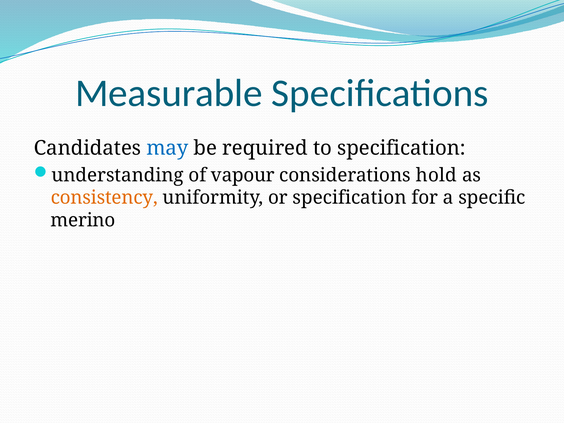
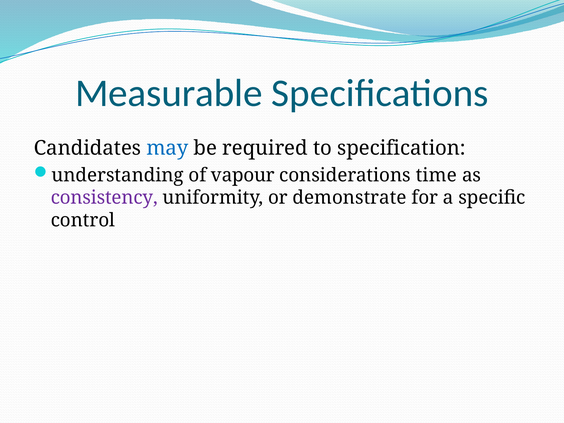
hold: hold -> time (436, 175)
consistency colour: orange -> purple (104, 198)
or specification: specification -> demonstrate (350, 198)
merino: merino -> control (83, 220)
